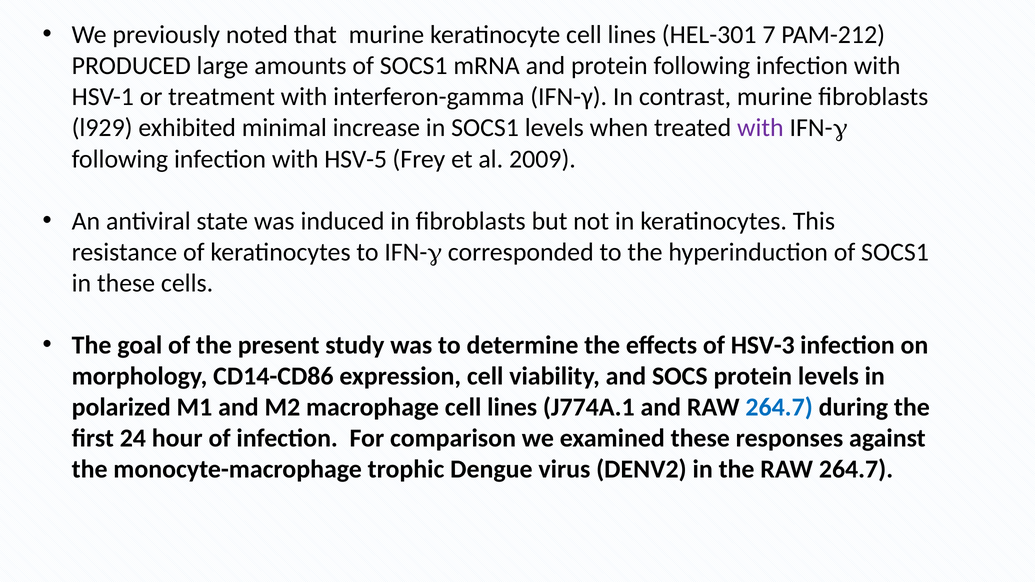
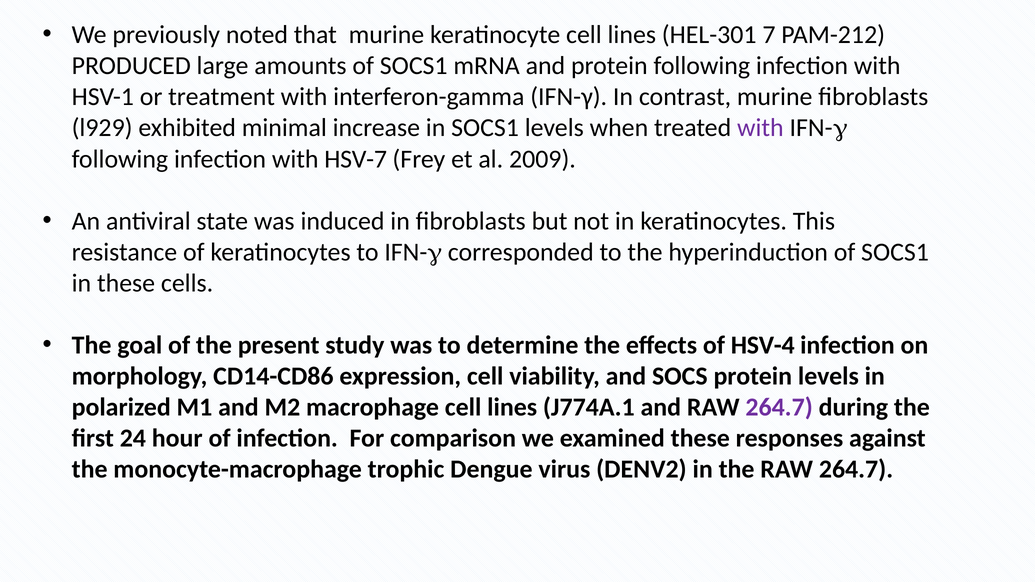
HSV-5: HSV-5 -> HSV-7 (356, 159)
HSV-3: HSV-3 -> HSV-4 (763, 345)
264.7 colour: blue -> purple (779, 407)
